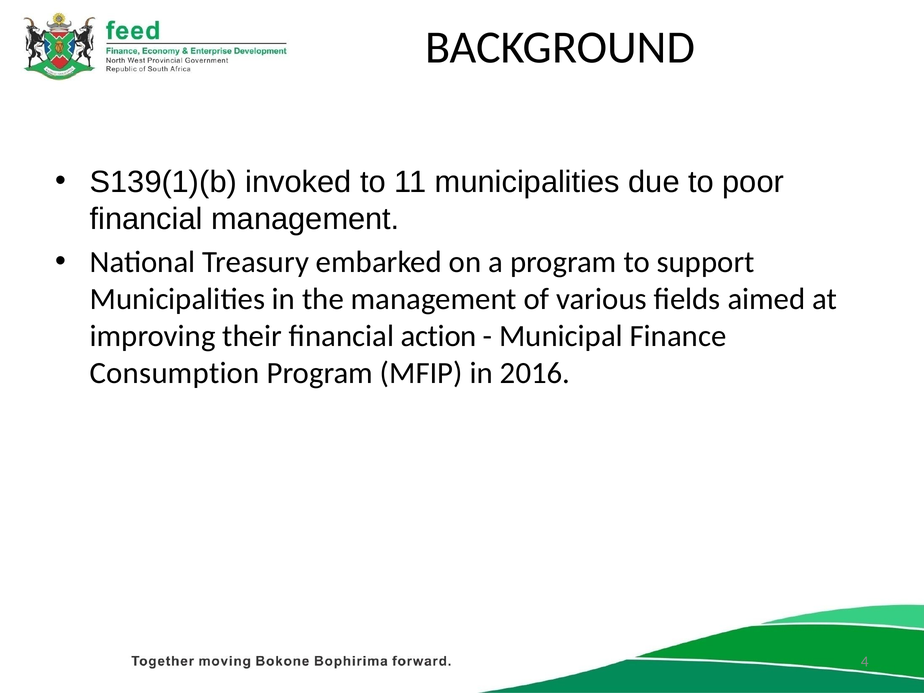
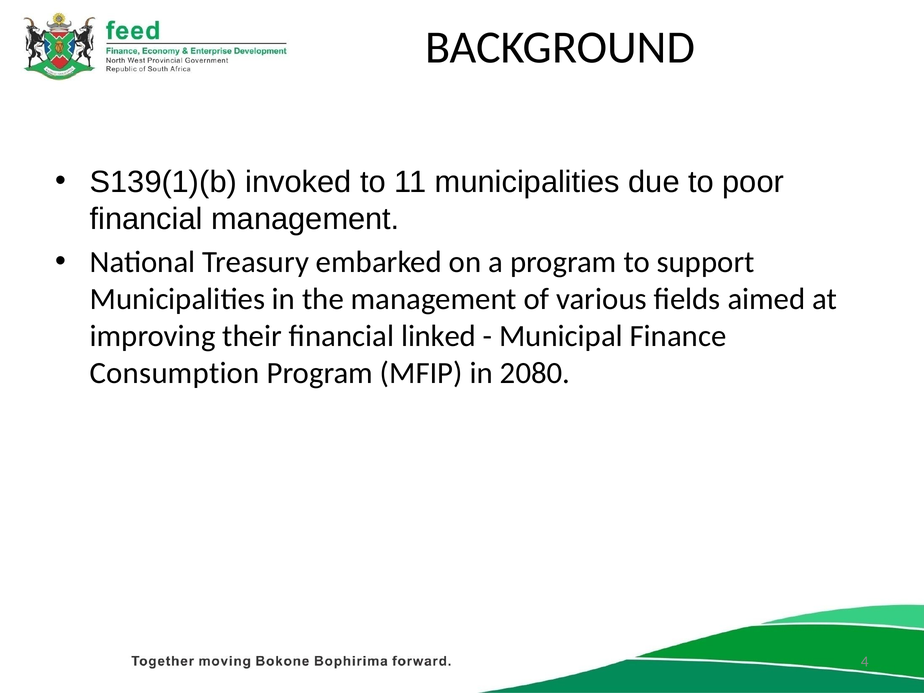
action: action -> linked (439, 336)
2016: 2016 -> 2080 (535, 373)
